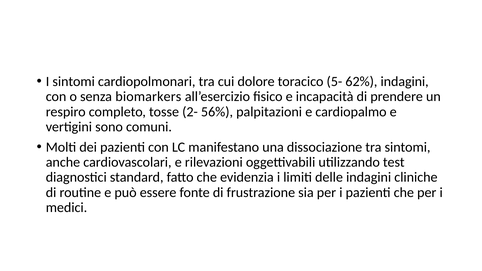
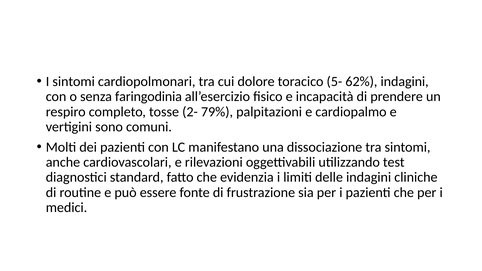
biomarkers: biomarkers -> faringodinia (148, 97)
56%: 56% -> 79% (217, 112)
